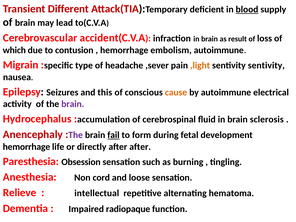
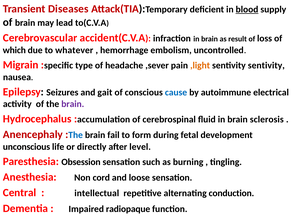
Different: Different -> Diseases (68, 9)
contusion: contusion -> whatever (74, 50)
embolism autoimmune: autoimmune -> uncontrolled (219, 50)
this: this -> gait (105, 92)
cause colour: orange -> blue (176, 92)
The colour: purple -> blue (76, 135)
fail underline: present -> none (113, 135)
hemorrhage: hemorrhage -> unconscious (26, 147)
after after: after -> level (140, 147)
Relieve: Relieve -> Central (20, 193)
hematoma: hematoma -> conduction (231, 193)
